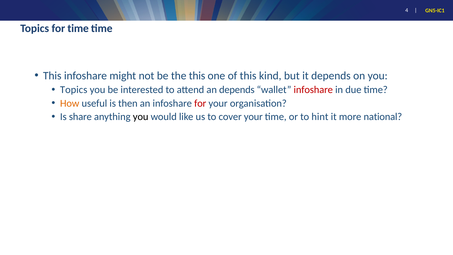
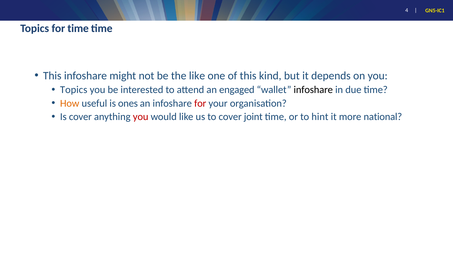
the this: this -> like (197, 76)
an depends: depends -> engaged (237, 90)
infoshare colour: red -> black (313, 90)
then: then -> ones (128, 103)
Is share: share -> cover (80, 117)
you colour: black -> red (141, 117)
cover your: your -> joint (253, 117)
